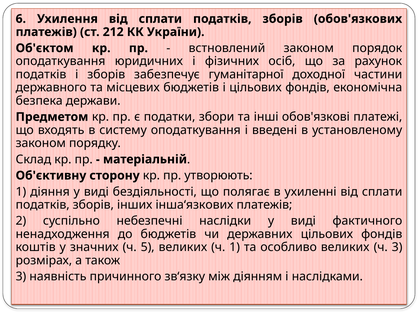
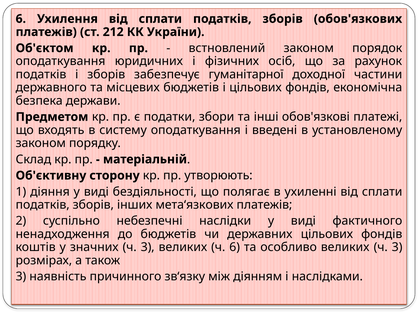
інша‘язкових: інша‘язкових -> мета‘язкових (194, 205)
значних ч 5: 5 -> 3 (148, 248)
ч 1: 1 -> 6 (235, 248)
